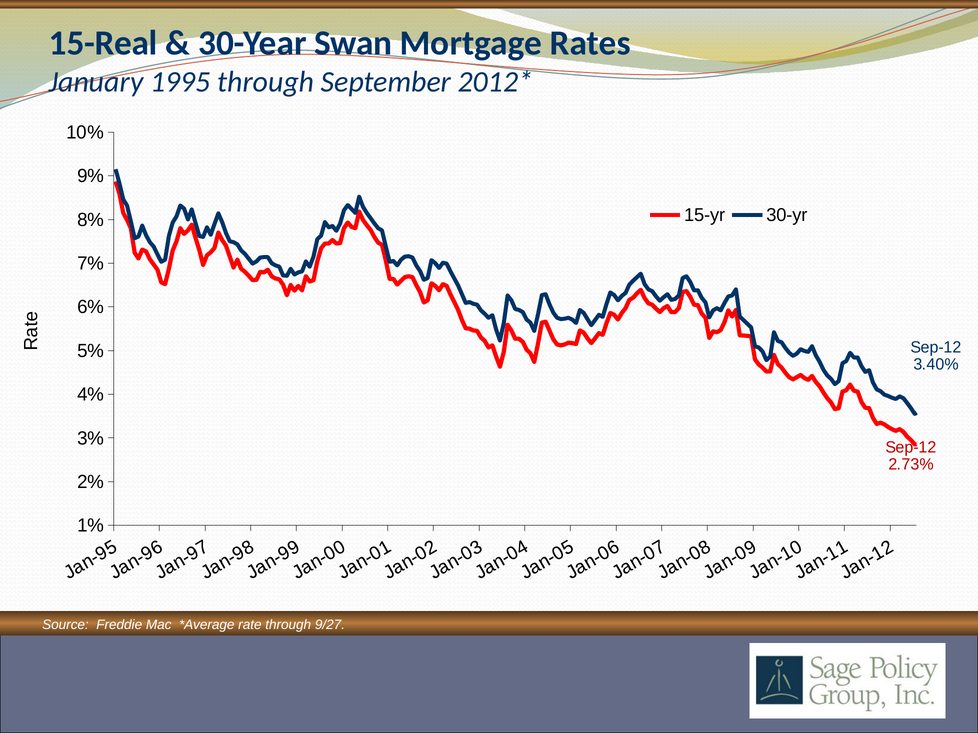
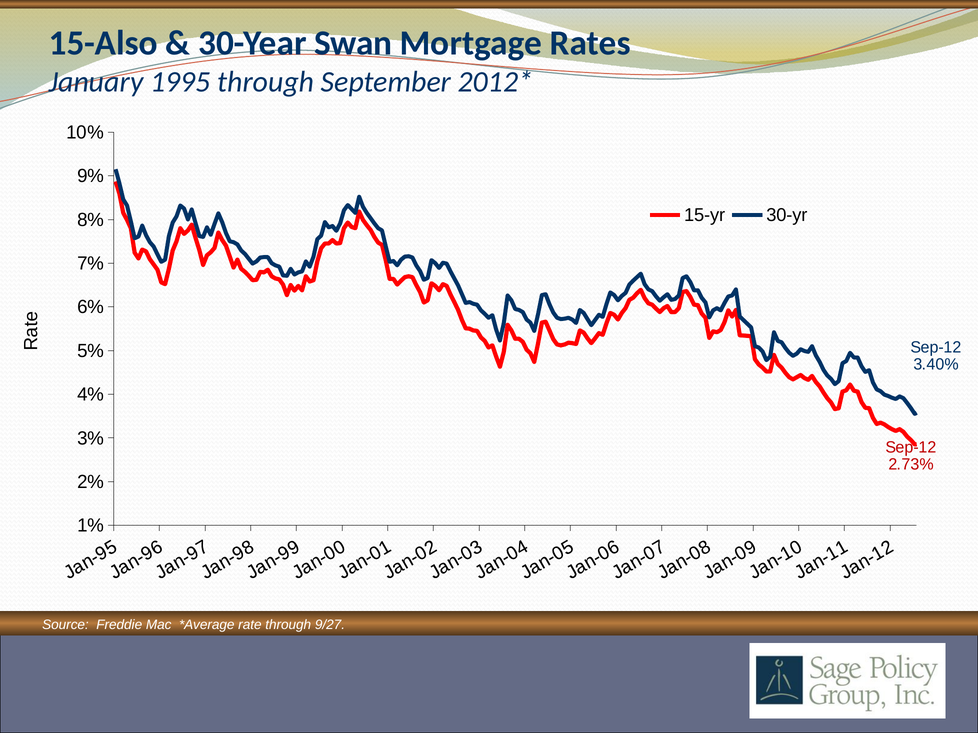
15-Real: 15-Real -> 15-Also (103, 43)
